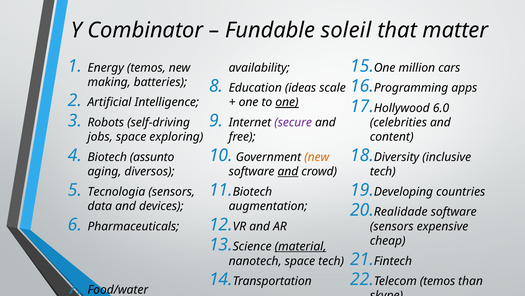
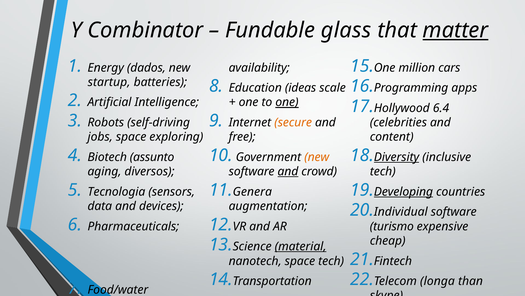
soleil: soleil -> glass (346, 30)
matter underline: none -> present (455, 30)
Energy temos: temos -> dados (146, 68)
making: making -> startup (109, 82)
6.0: 6.0 -> 6.4 (441, 108)
secure colour: purple -> orange (293, 122)
Diversity underline: none -> present (397, 157)
Biotech: Biotech -> Genera (252, 191)
Developing underline: none -> present (403, 191)
Realidade: Realidade -> Individual (401, 211)
sensors: sensors -> turismo (392, 226)
Telecom temos: temos -> longa (437, 281)
